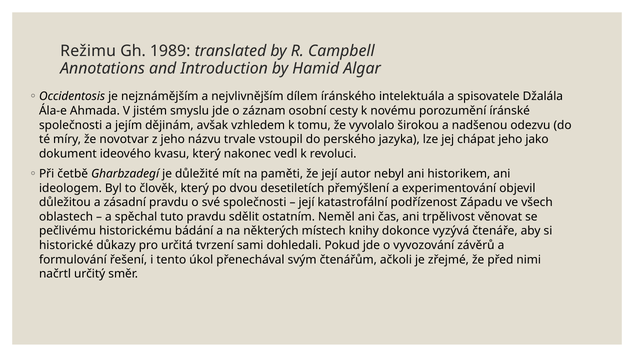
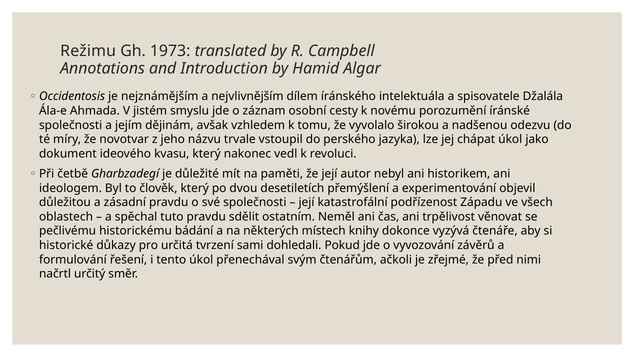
1989: 1989 -> 1973 (170, 51)
chápat jeho: jeho -> úkol (510, 139)
